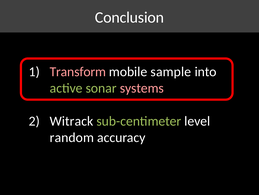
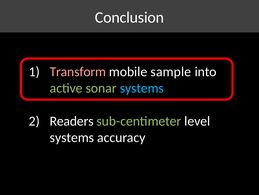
systems colour: pink -> light blue (142, 88)
Witrack: Witrack -> Readers (72, 121)
random: random -> systems (72, 137)
